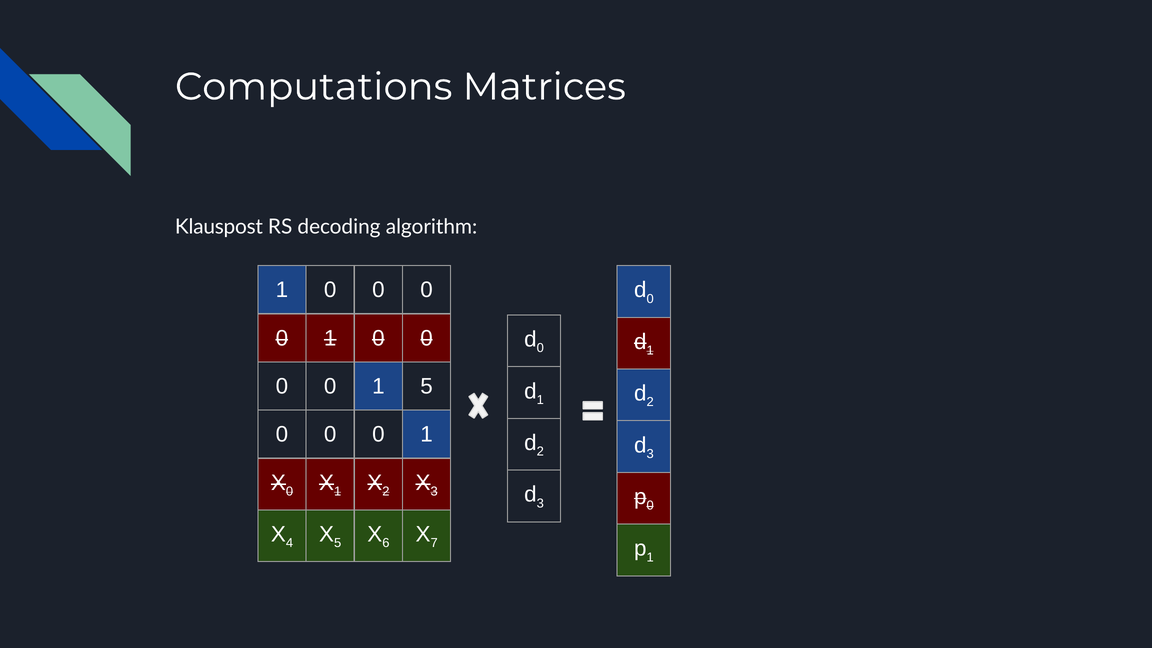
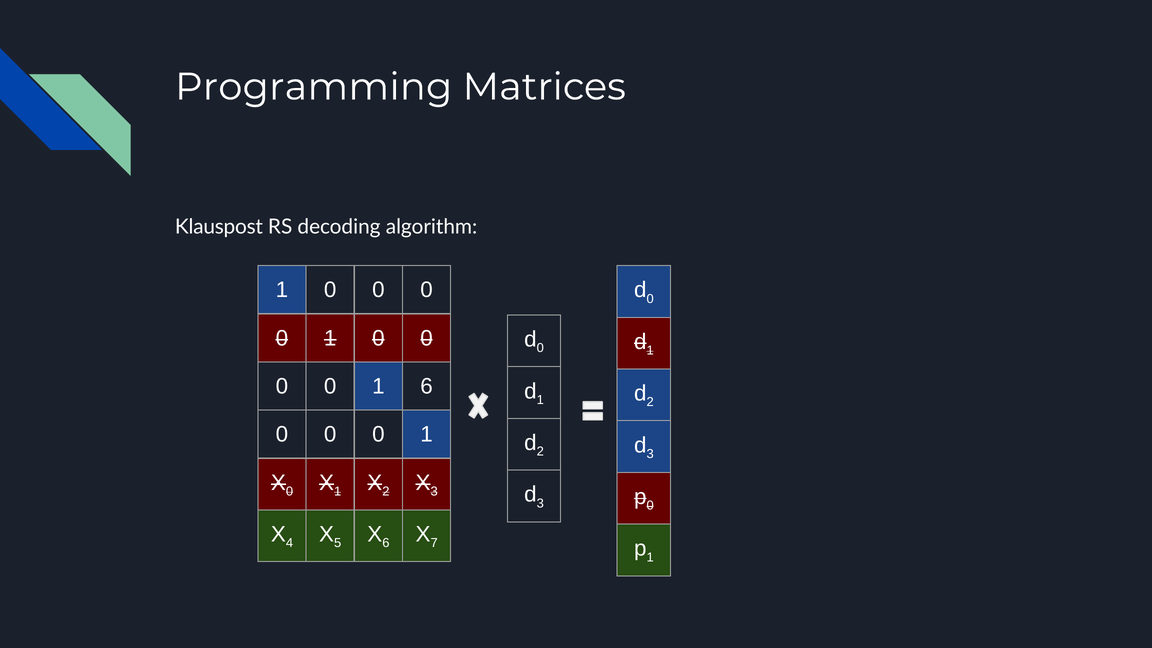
Computations: Computations -> Programming (314, 87)
1 5: 5 -> 6 (427, 386)
